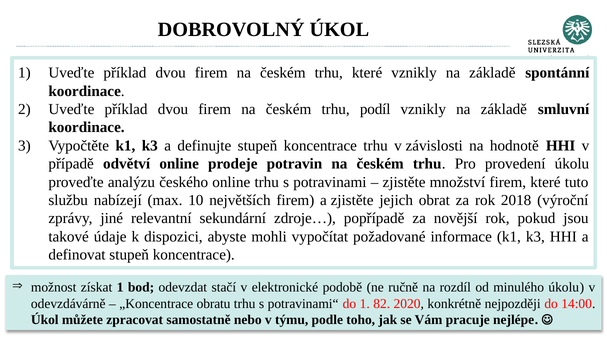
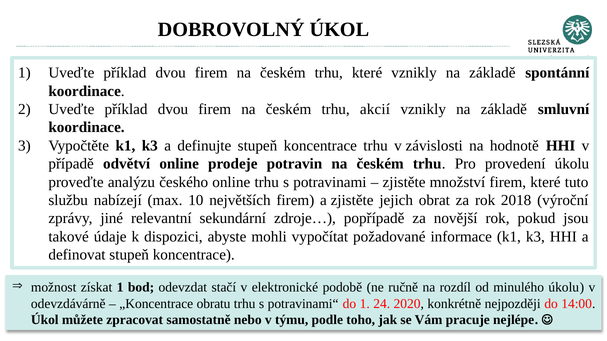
podíl: podíl -> akcií (375, 109)
82: 82 -> 24 (382, 304)
